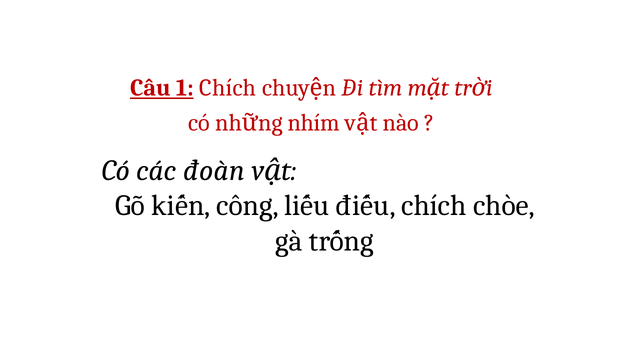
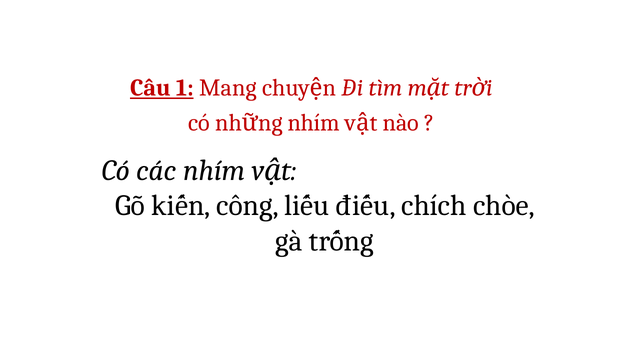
1 Chích: Chích -> Mang (228, 88)
các đoàn: đoàn -> nhím (214, 170)
